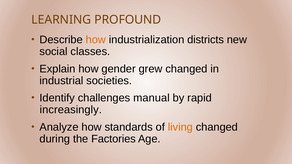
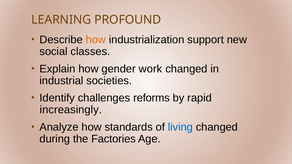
districts: districts -> support (206, 40)
grew: grew -> work (151, 69)
manual: manual -> reforms (152, 98)
living colour: orange -> blue (180, 127)
